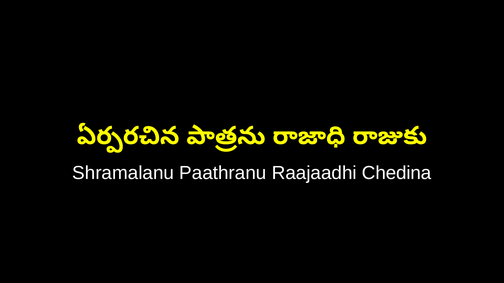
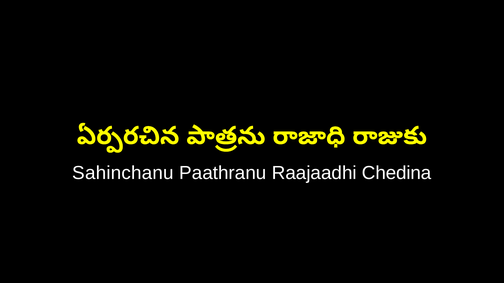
Shramalanu: Shramalanu -> Sahinchanu (123, 173)
